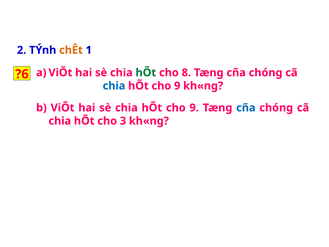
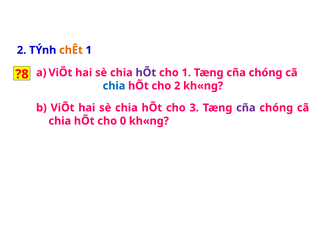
hÕt colour: green -> purple (146, 73)
cho 8: 8 -> 1 (186, 73)
?6: ?6 -> ?8 (22, 74)
9: 9 -> 2 (177, 86)
9: 9 -> 3 (194, 108)
cña colour: blue -> purple (246, 108)
3: 3 -> 0 (123, 121)
